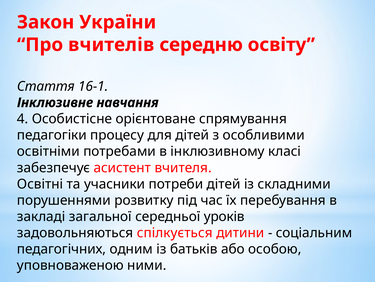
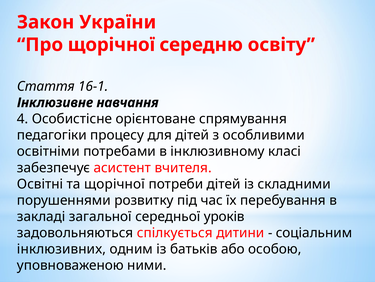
Про вчителів: вчителів -> щорічної (111, 45)
та учасники: учасники -> щорічної (115, 184)
педагогічних: педагогічних -> інклюзивних (61, 249)
